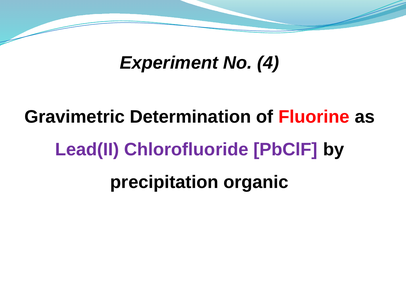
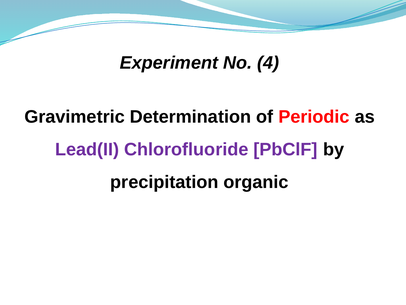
Fluorine: Fluorine -> Periodic (314, 117)
